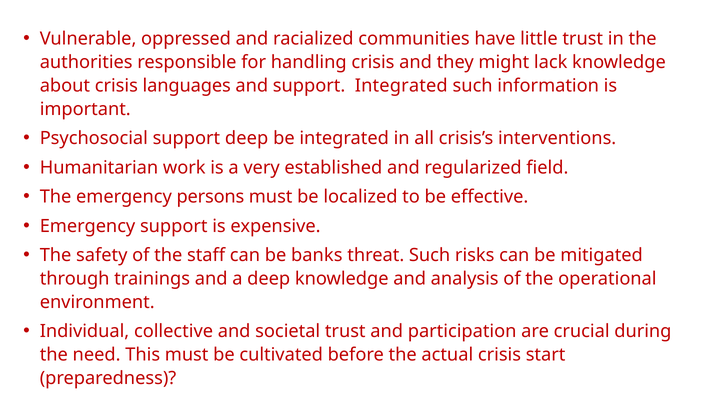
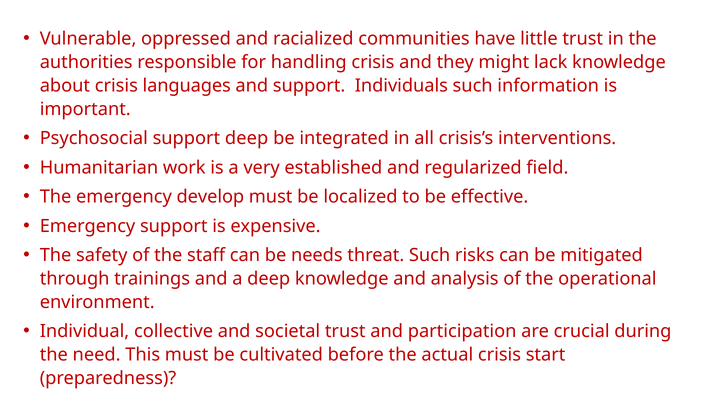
support Integrated: Integrated -> Individuals (401, 86)
persons: persons -> develop (210, 197)
banks: banks -> needs (317, 256)
